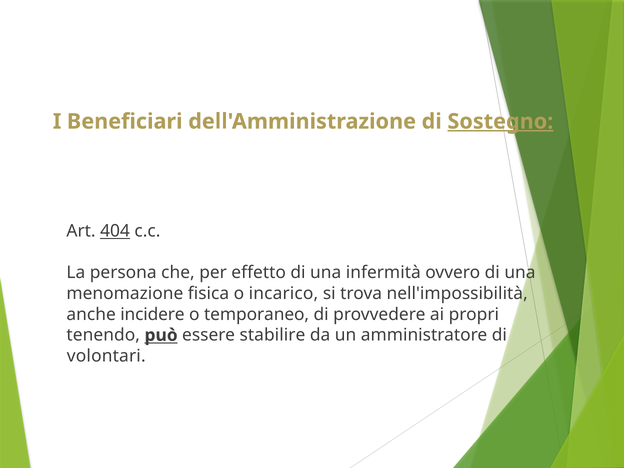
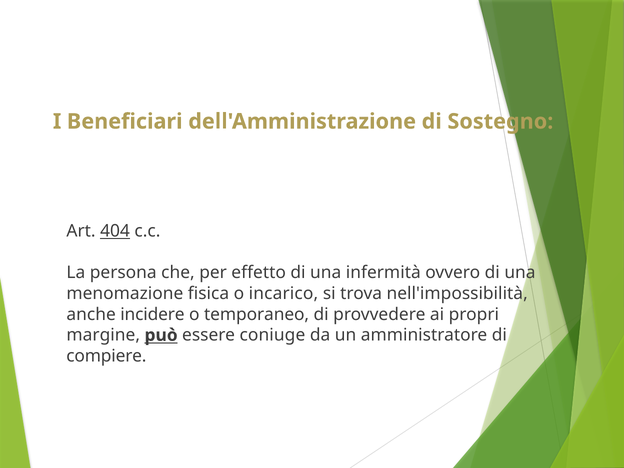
Sostegno underline: present -> none (500, 122)
tenendo: tenendo -> margine (103, 335)
stabilire: stabilire -> coniuge (272, 335)
volontari: volontari -> compiere (106, 356)
